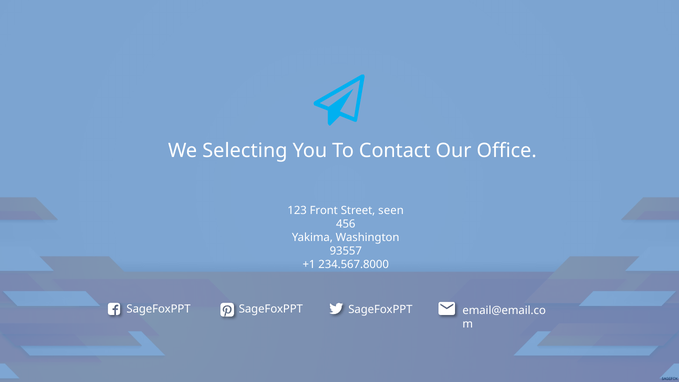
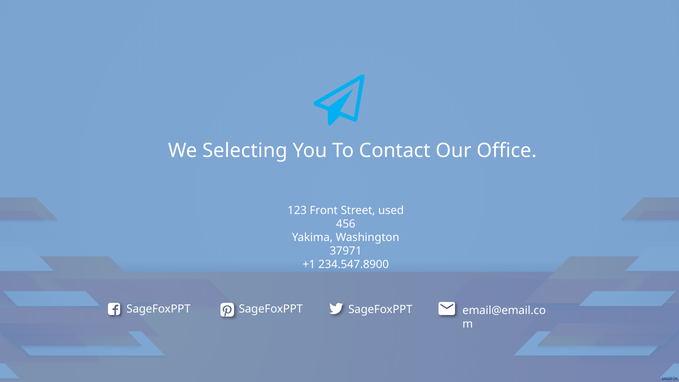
seen: seen -> used (391, 210)
93557: 93557 -> 37971 (346, 251)
234.567.8000: 234.567.8000 -> 234.547.8900 (354, 265)
